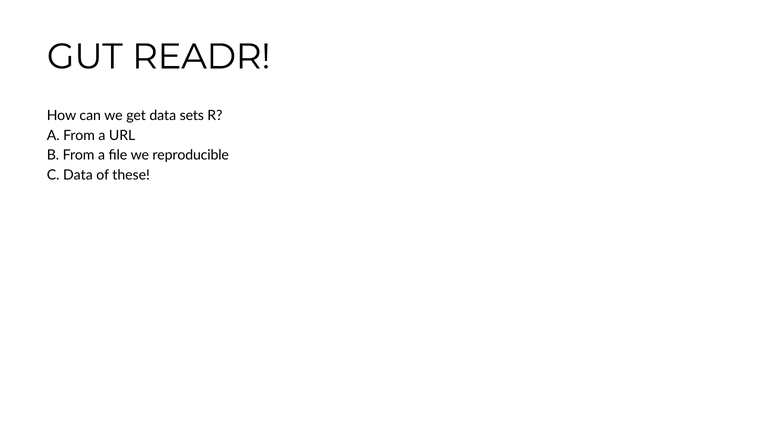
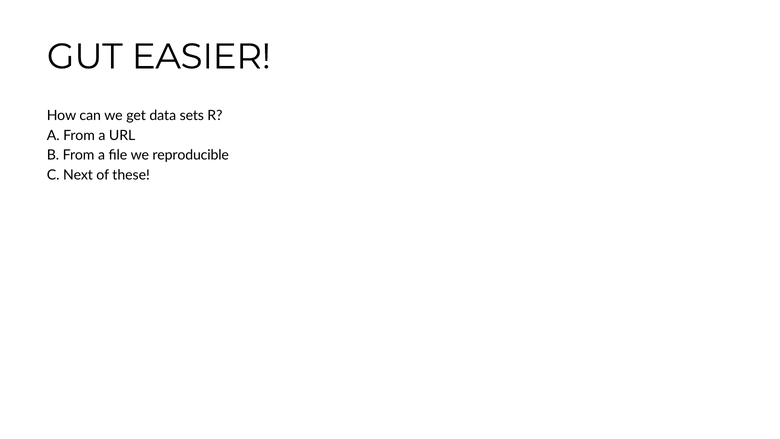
READR: READR -> EASIER (201, 57)
C Data: Data -> Next (78, 175)
